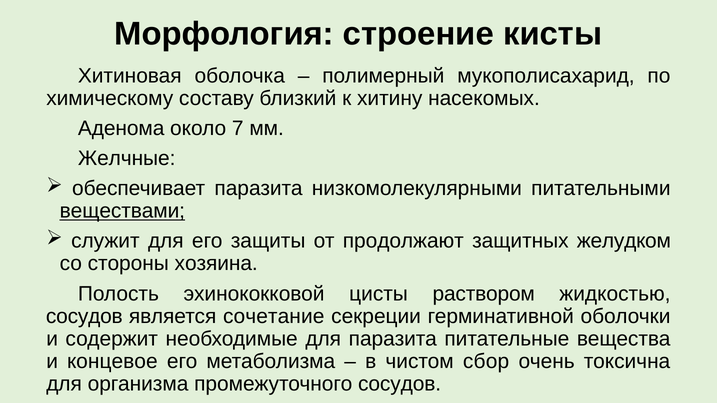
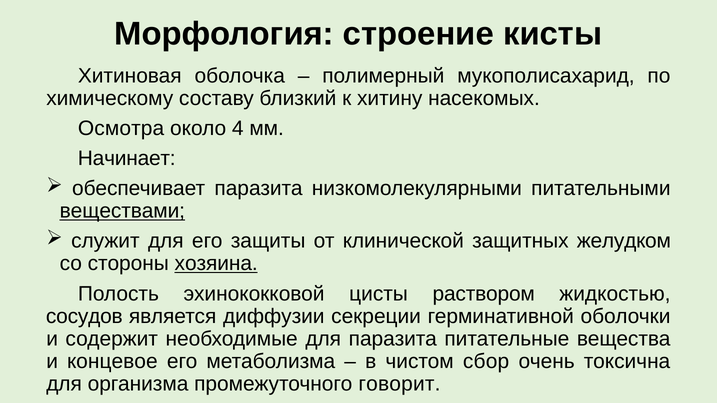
Аденома: Аденома -> Осмотра (121, 128)
7: 7 -> 4 (238, 128)
Желчные: Желчные -> Начинает (127, 158)
продолжают: продолжают -> клинической (403, 241)
хозяина underline: none -> present (216, 264)
сочетание: сочетание -> диффузии (274, 316)
промежуточного сосудов: сосудов -> говорит (399, 384)
